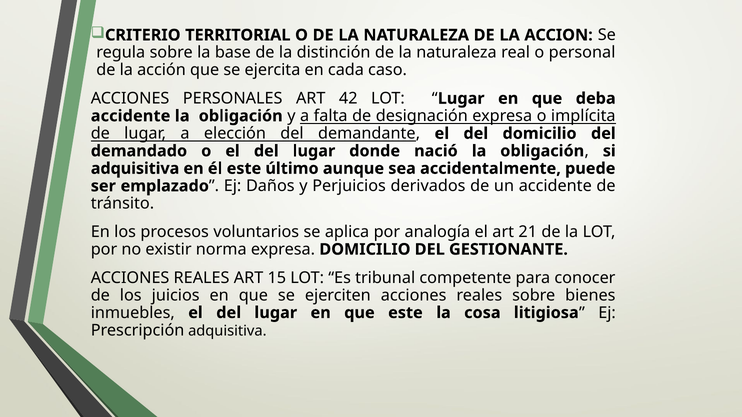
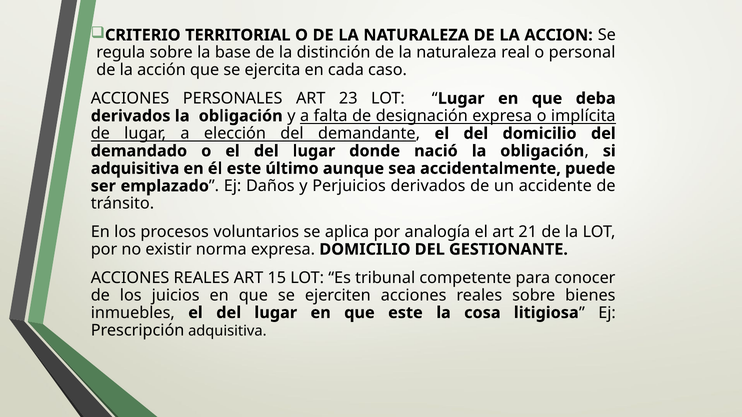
42: 42 -> 23 (348, 99)
accidente: accidente -> derivados (131, 116)
